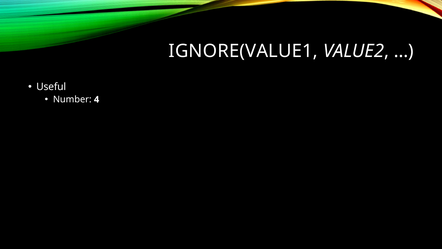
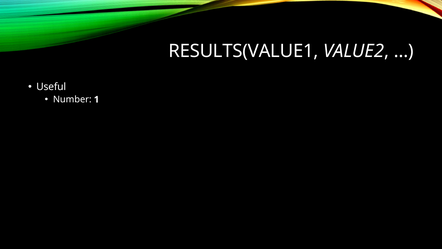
IGNORE(VALUE1: IGNORE(VALUE1 -> RESULTS(VALUE1 (243, 51)
4: 4 -> 1 (97, 99)
